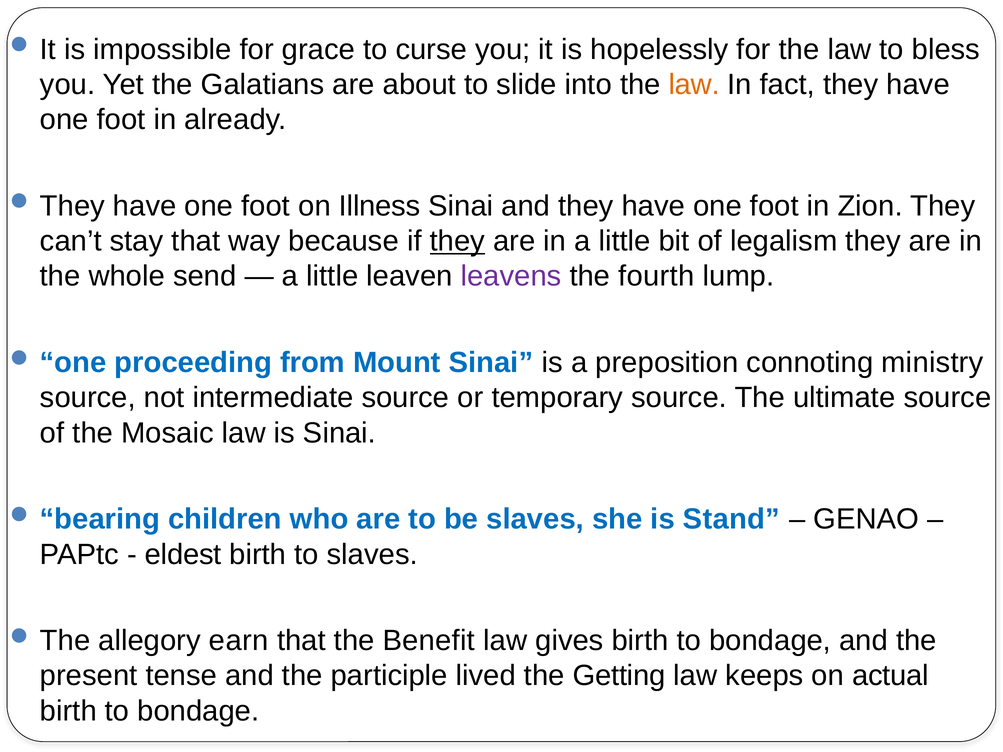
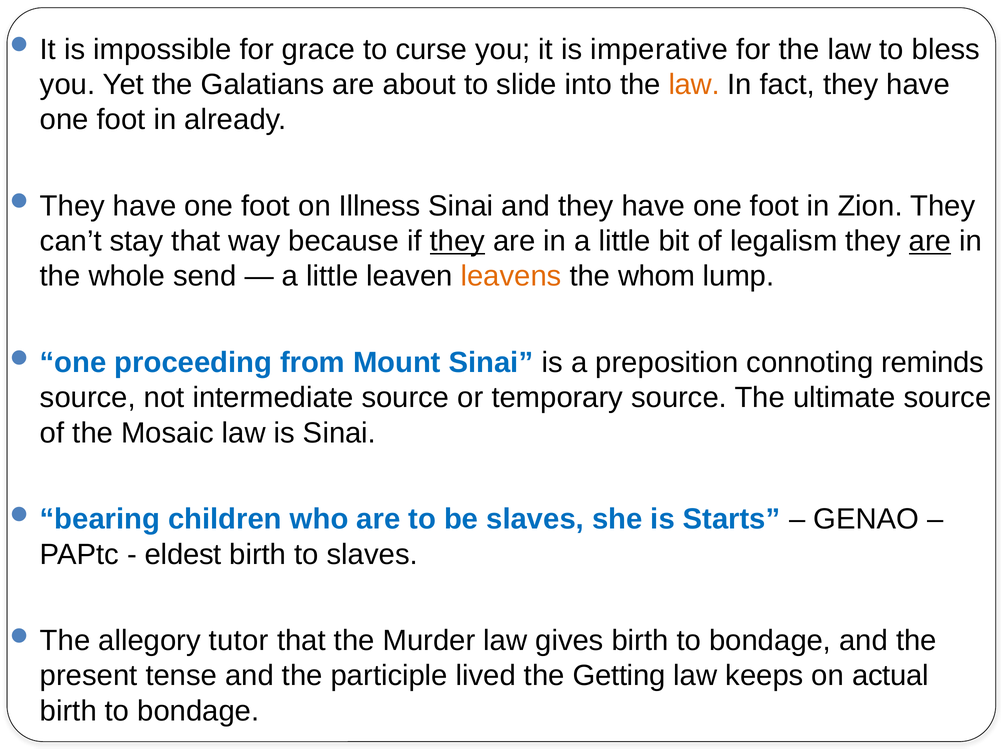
hopelessly: hopelessly -> imperative (659, 50)
are underline: none -> present (930, 241)
leavens colour: purple -> orange (511, 276)
fourth: fourth -> whom (657, 276)
ministry: ministry -> reminds (933, 363)
Stand: Stand -> Starts (732, 519)
earn: earn -> tutor (239, 641)
Benefit: Benefit -> Murder (429, 641)
